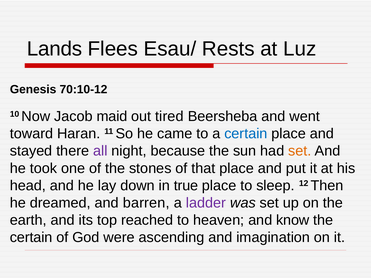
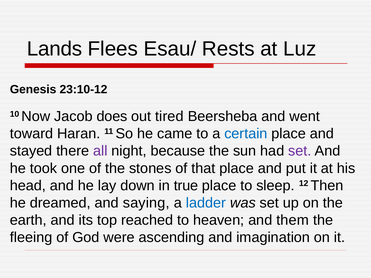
70:10-12: 70:10-12 -> 23:10-12 (83, 90)
maid: maid -> does (112, 116)
set colour: orange -> purple (300, 151)
barren: barren -> saying (146, 203)
ladder colour: purple -> blue (206, 203)
know: know -> them (293, 220)
certain: certain -> fleeing (31, 238)
